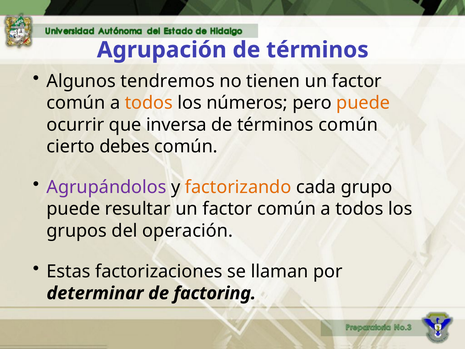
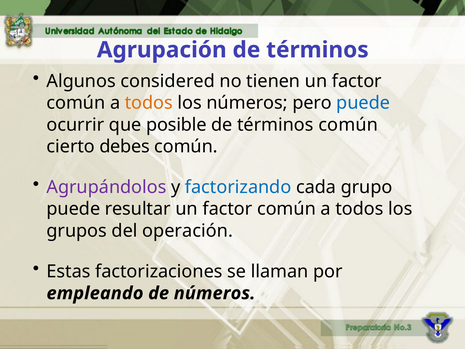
tendremos: tendremos -> considered (168, 81)
puede colour: orange -> blue (363, 103)
inversa: inversa -> posible (176, 125)
factorizando colour: orange -> blue (238, 187)
determinar: determinar -> empleando (95, 293)
de factoring: factoring -> números (215, 293)
